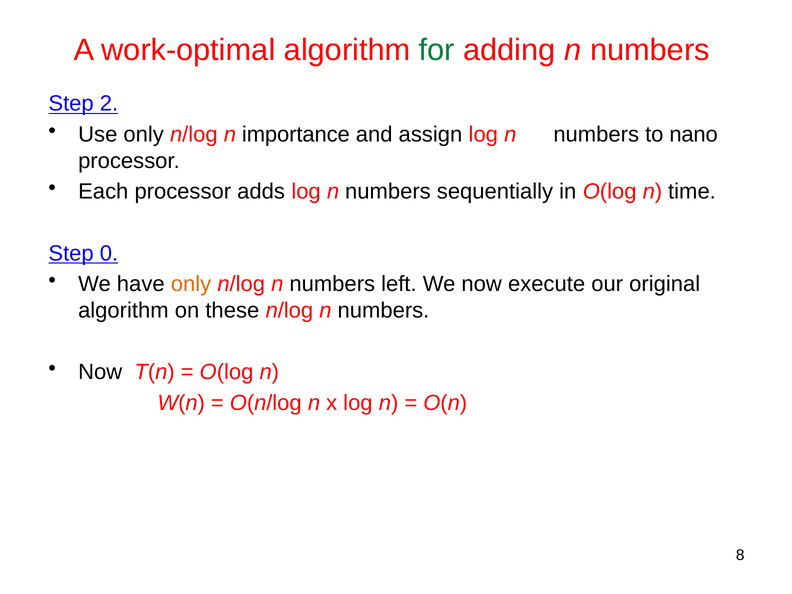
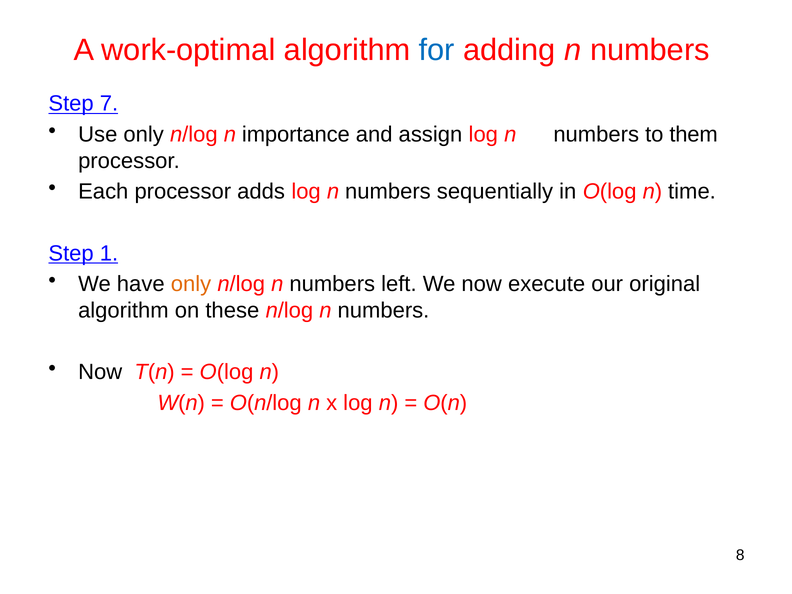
for colour: green -> blue (437, 50)
2: 2 -> 7 (109, 104)
nano: nano -> them (694, 134)
0: 0 -> 1 (109, 253)
